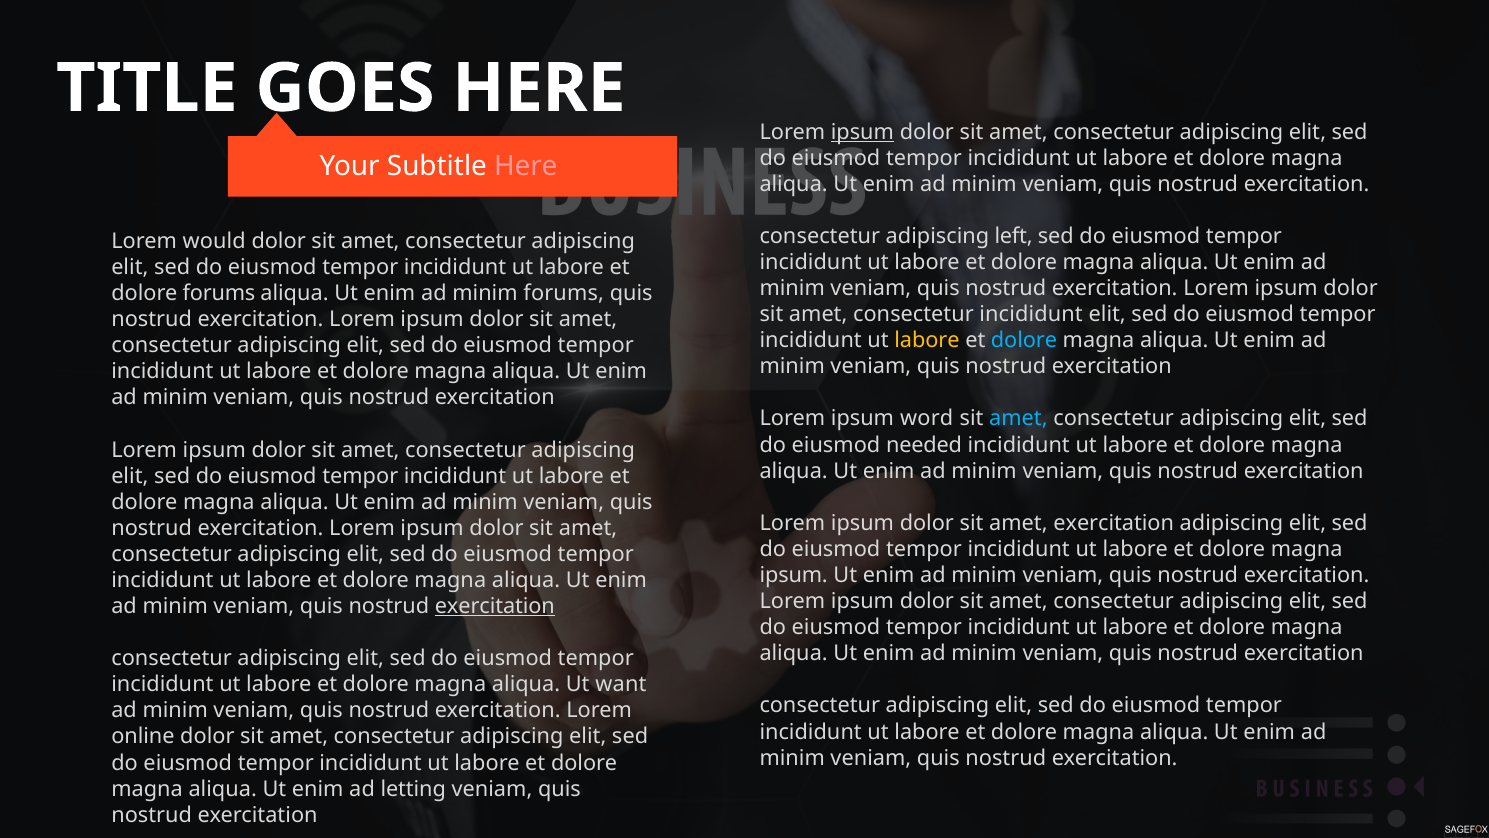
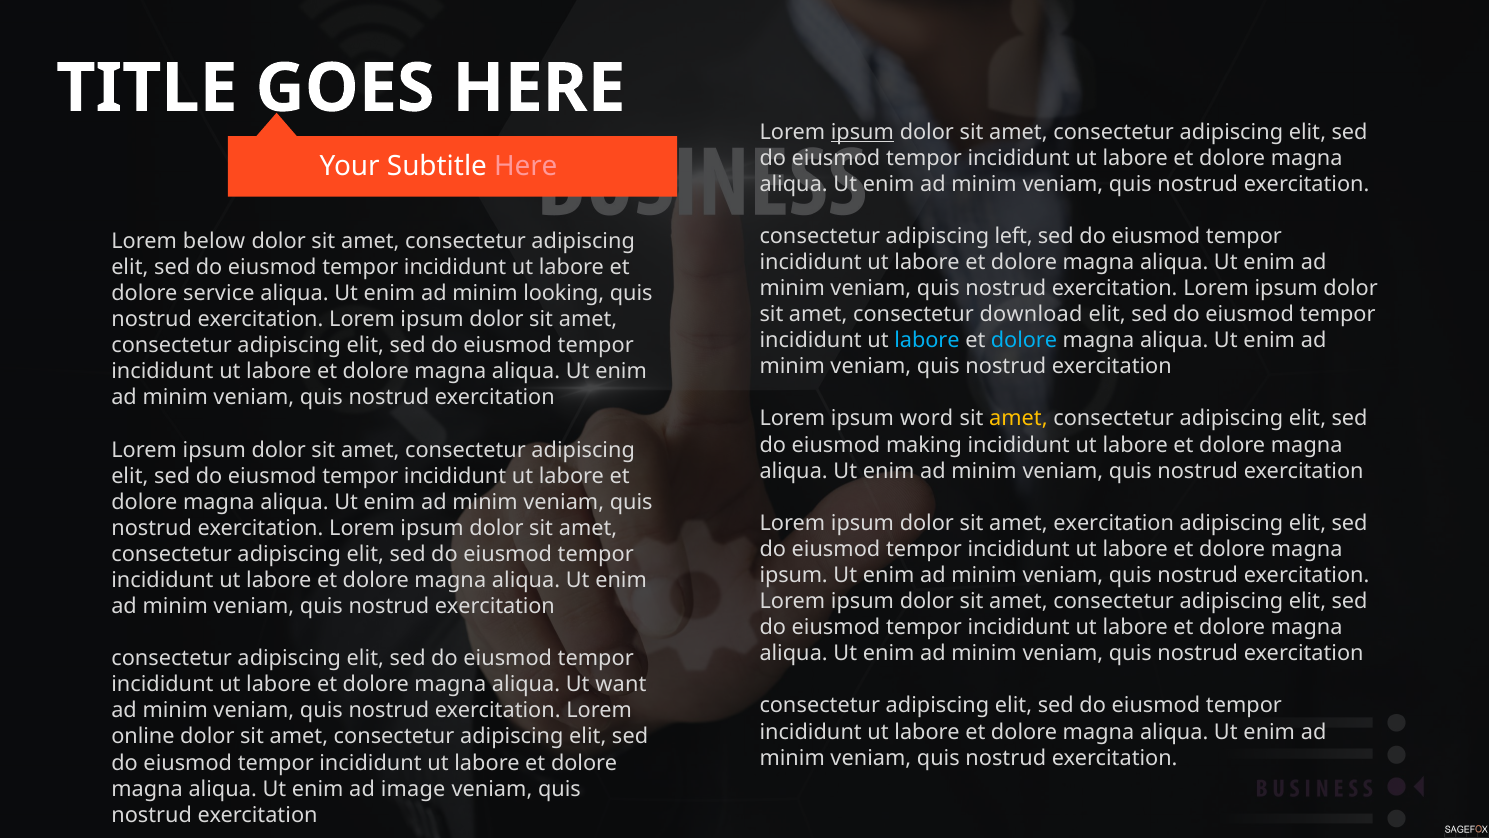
would: would -> below (214, 241)
dolore forums: forums -> service (219, 293)
minim forums: forums -> looking (564, 293)
consectetur incididunt: incididunt -> download (1031, 314)
labore colour: yellow -> light blue (927, 340)
amet colour: light blue -> yellow (1018, 419)
needed: needed -> making (924, 445)
exercitation underline: present -> none (495, 606)
letting: letting -> image (413, 789)
